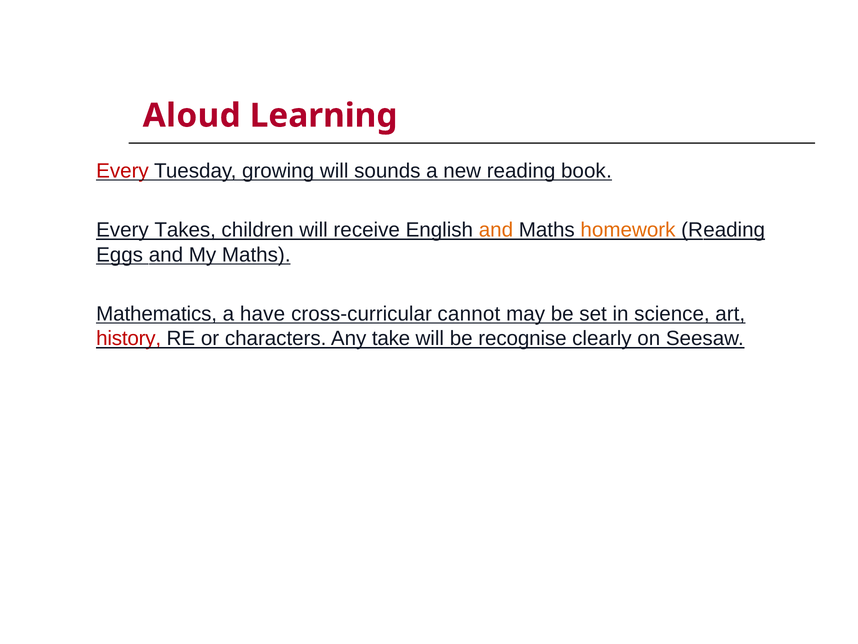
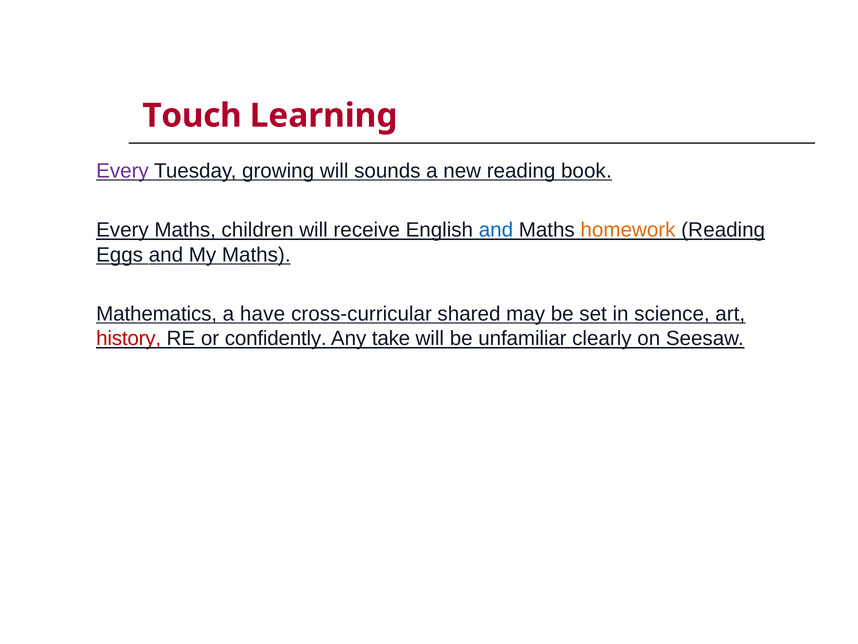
Aloud: Aloud -> Touch (192, 116)
Every colour: red -> purple (122, 171)
Every Takes: Takes -> Maths (185, 230)
and colour: orange -> blue (496, 230)
cannot: cannot -> shared (469, 314)
characters: characters -> confidently (276, 338)
recognise: recognise -> unfamiliar (522, 338)
